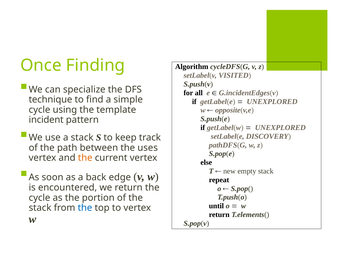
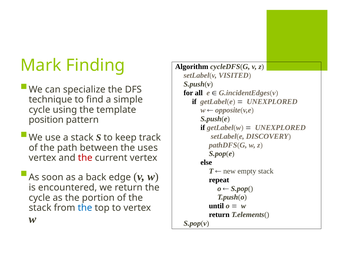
Once: Once -> Mark (41, 65)
incident: incident -> position (46, 120)
the colour: orange -> red (85, 158)
